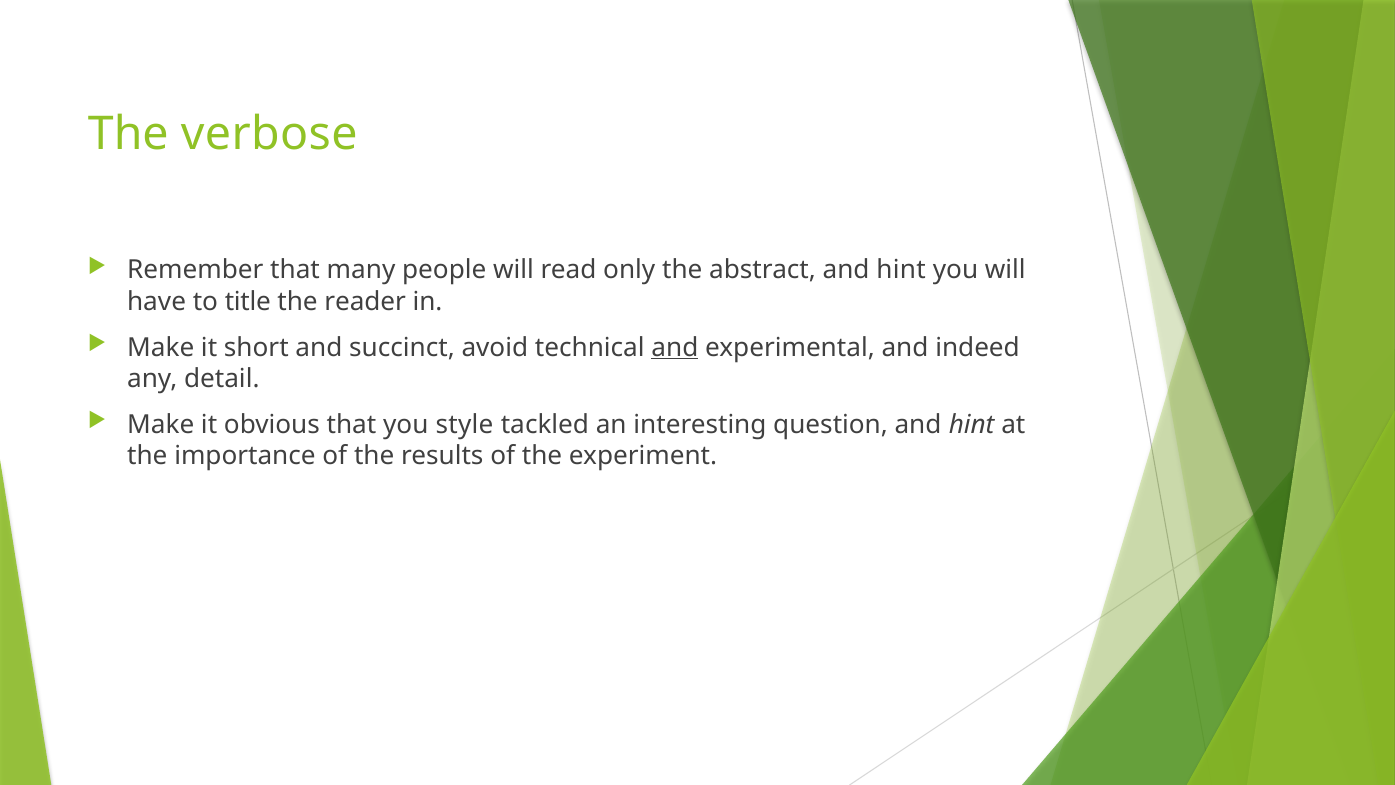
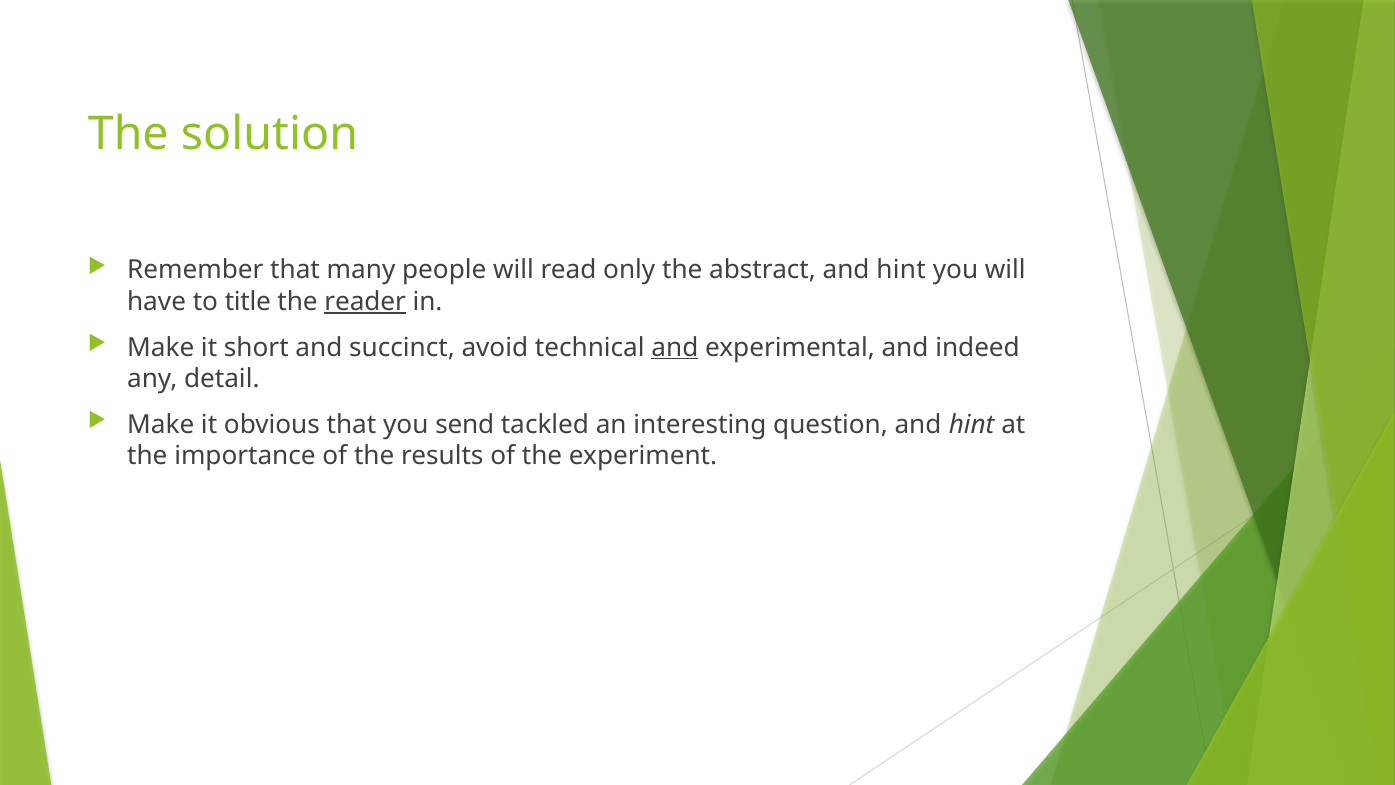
verbose: verbose -> solution (269, 134)
reader underline: none -> present (365, 301)
style: style -> send (465, 425)
